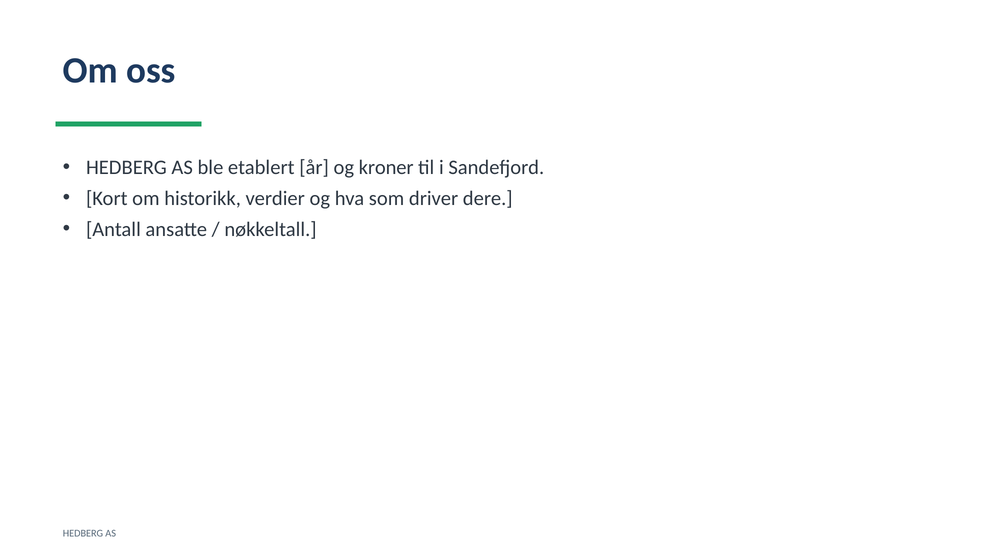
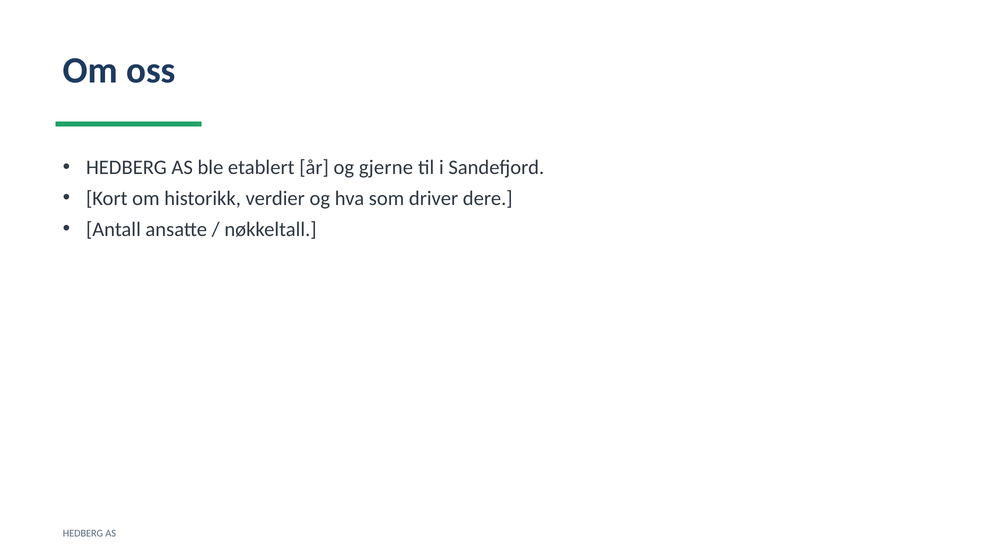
kroner: kroner -> gjerne (386, 167)
